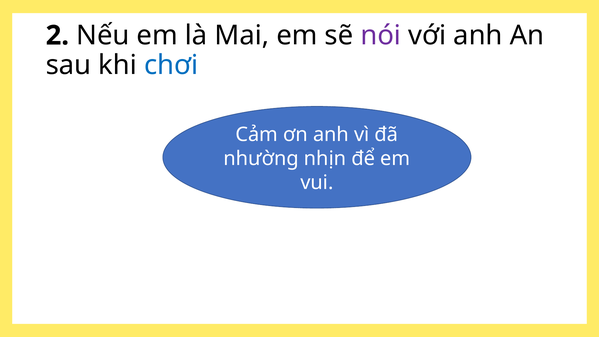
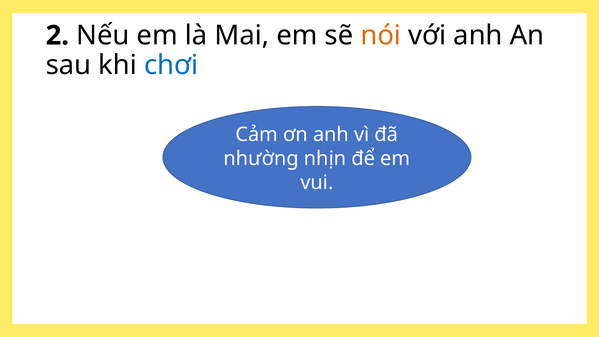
nói colour: purple -> orange (381, 35)
